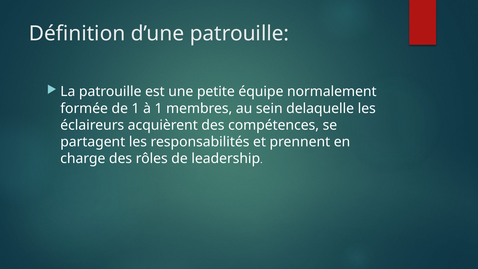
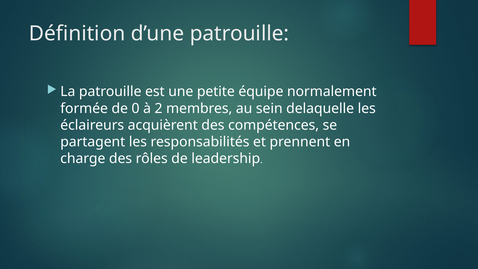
de 1: 1 -> 0 (136, 108)
à 1: 1 -> 2 (159, 108)
